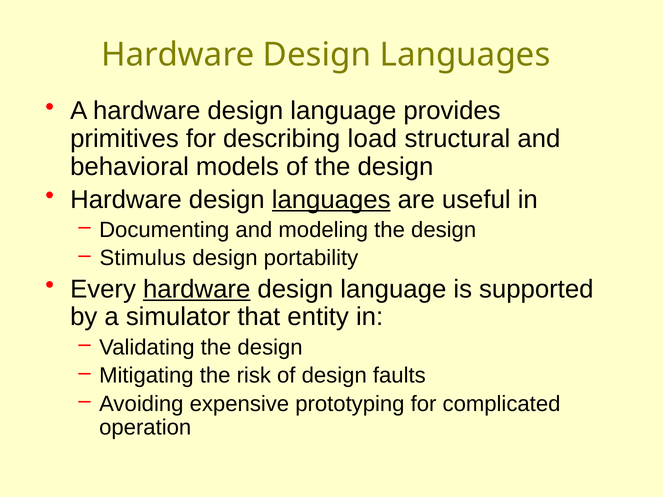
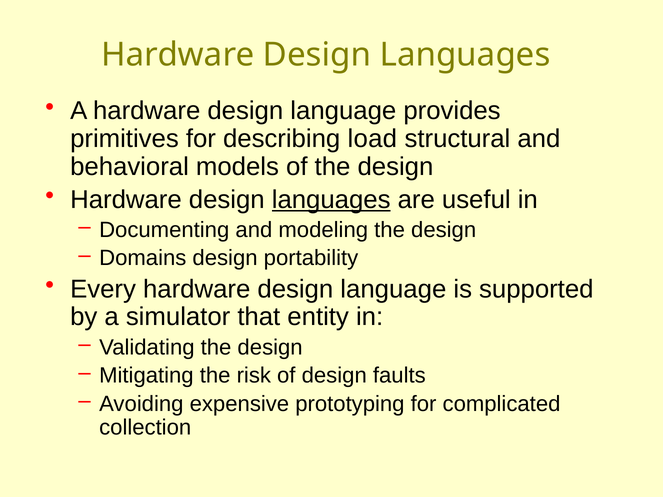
Stimulus: Stimulus -> Domains (143, 258)
hardware underline: present -> none (197, 289)
operation: operation -> collection (145, 428)
